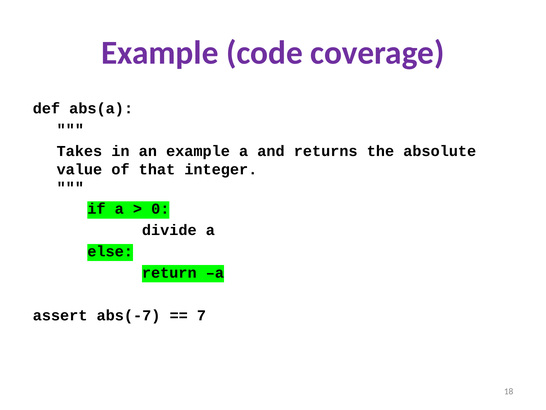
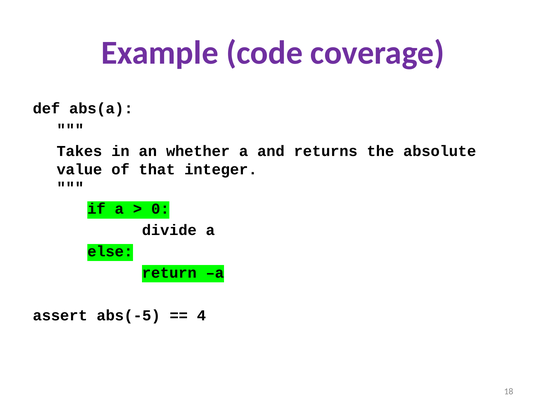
an example: example -> whether (198, 151)
abs(-7: abs(-7 -> abs(-5 (129, 315)
7: 7 -> 4 (201, 315)
